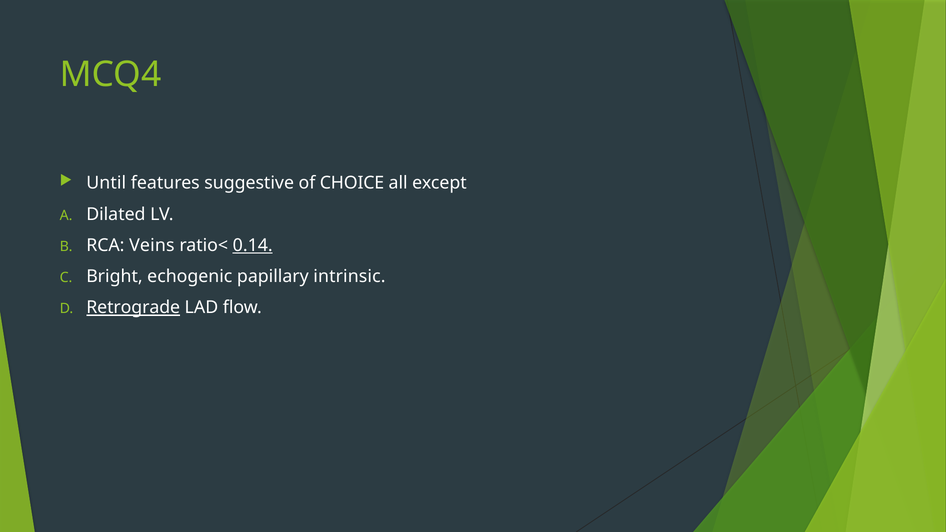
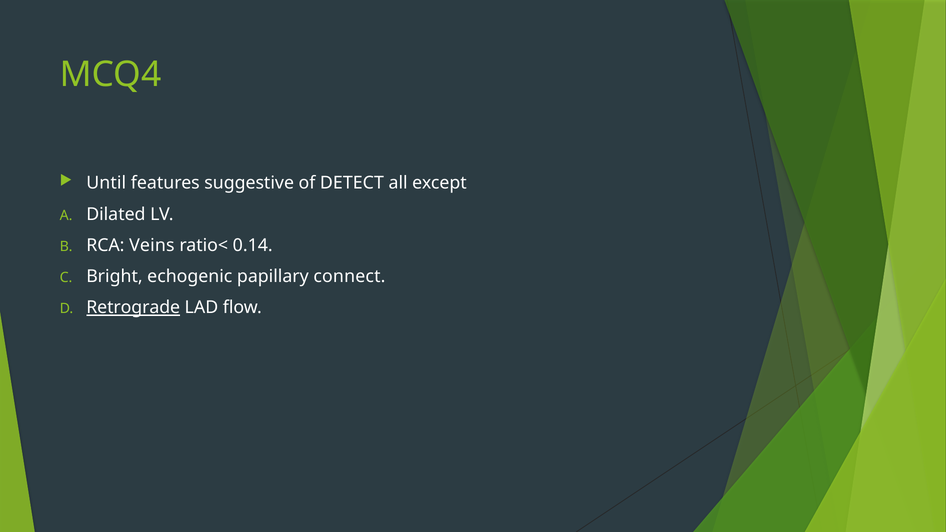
CHOICE: CHOICE -> DETECT (352, 183)
0.14 underline: present -> none (253, 245)
intrinsic: intrinsic -> connect (349, 277)
